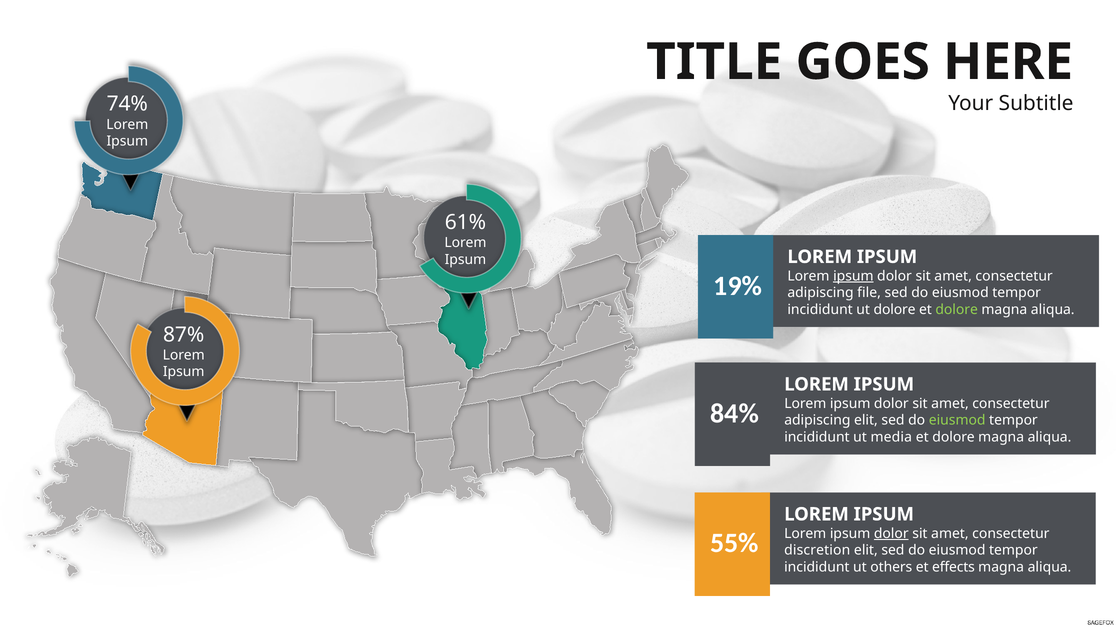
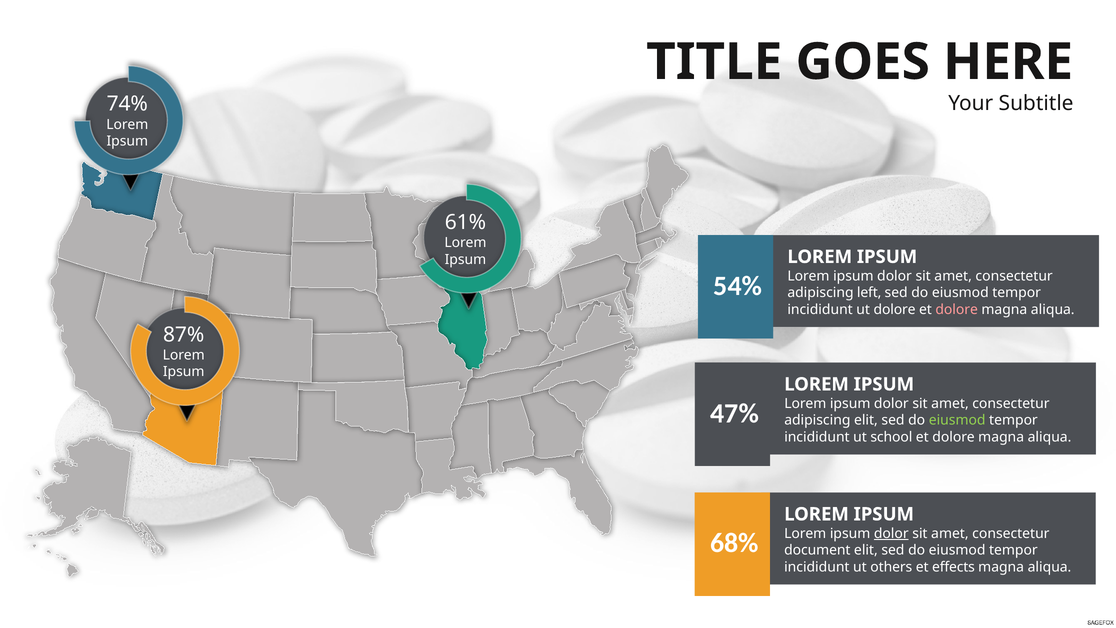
ipsum underline: present -> none (853, 276)
19%: 19% -> 54% (738, 286)
file: file -> left (869, 293)
dolore colour: light green -> pink (957, 309)
84%: 84% -> 47% (735, 413)
media: media -> school (891, 437)
55%: 55% -> 68% (735, 543)
discretion: discretion -> document (817, 550)
